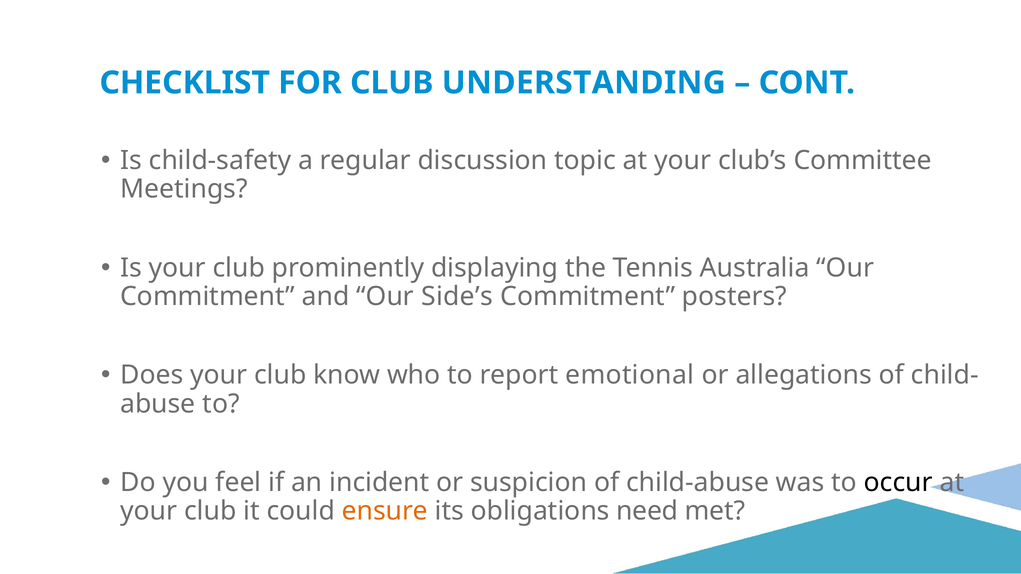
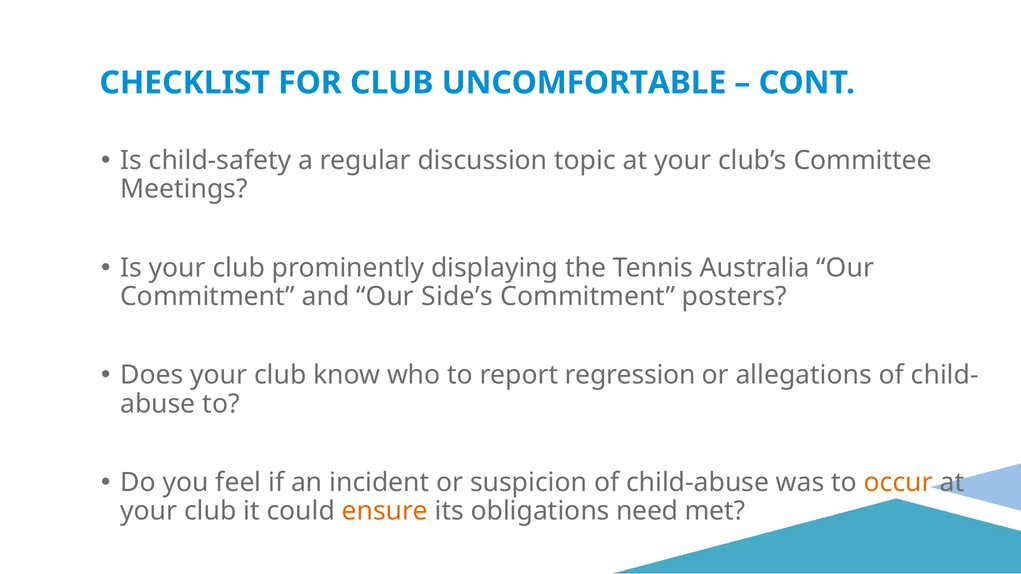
UNDERSTANDING: UNDERSTANDING -> UNCOMFORTABLE (584, 83)
emotional: emotional -> regression (630, 375)
occur colour: black -> orange (898, 483)
